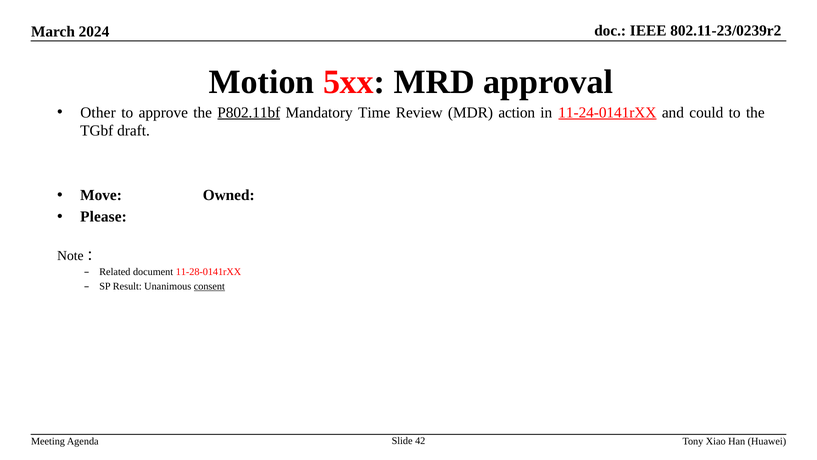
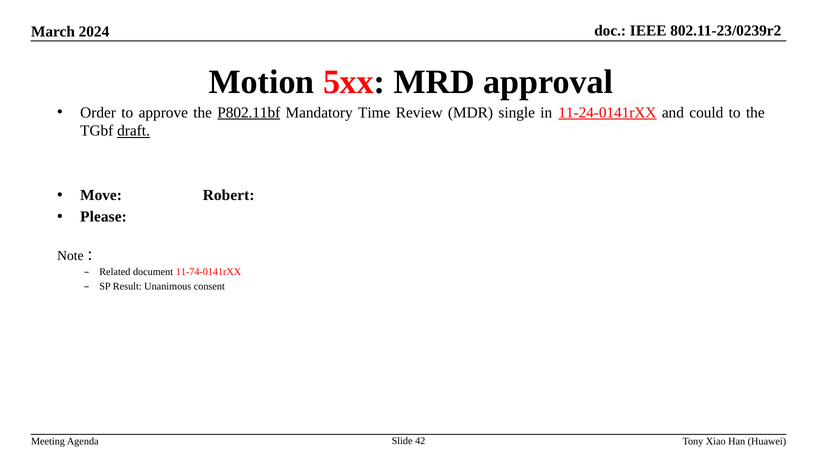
Other: Other -> Order (98, 112)
action: action -> single (517, 112)
draft underline: none -> present (134, 131)
Owned: Owned -> Robert (229, 195)
11-28-0141rXX: 11-28-0141rXX -> 11-74-0141rXX (209, 272)
consent underline: present -> none (209, 286)
